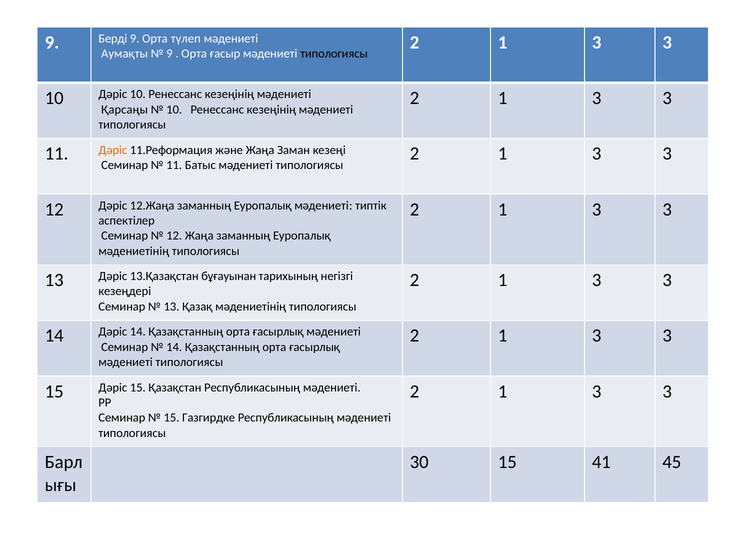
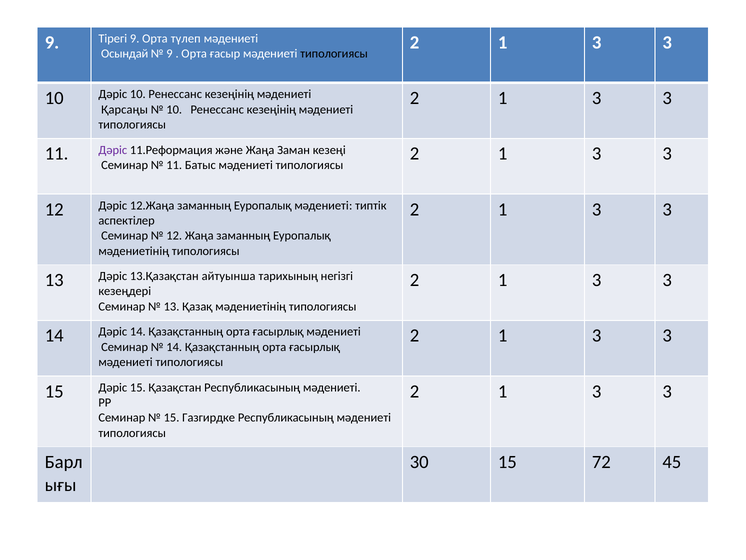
Бердi: Бердi -> Тірегі (113, 39)
Аумақты: Аумақты -> Осындай (125, 54)
Дәріс colour: orange -> purple (113, 150)
бұғауынан: бұғауынан -> айтуынша (229, 276)
41: 41 -> 72 (601, 462)
